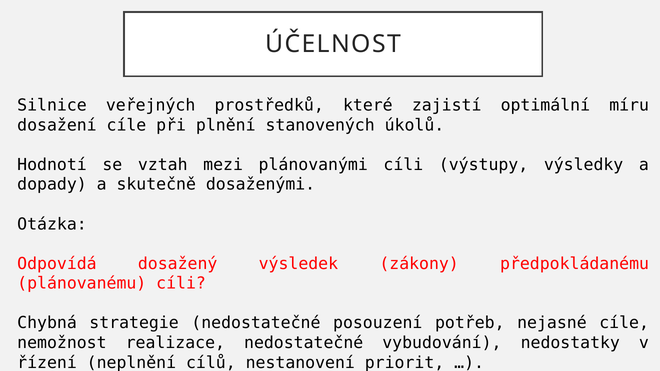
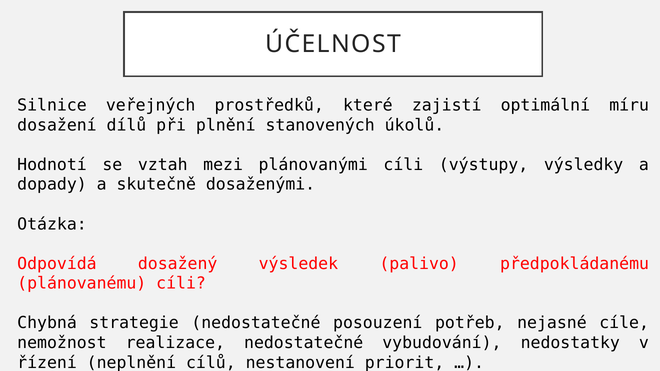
dosažení cíle: cíle -> dílů (126, 125)
zákony: zákony -> palivo (419, 264)
